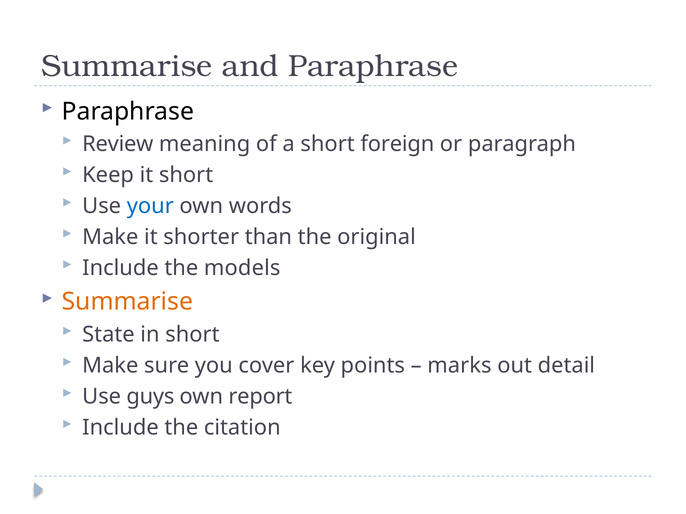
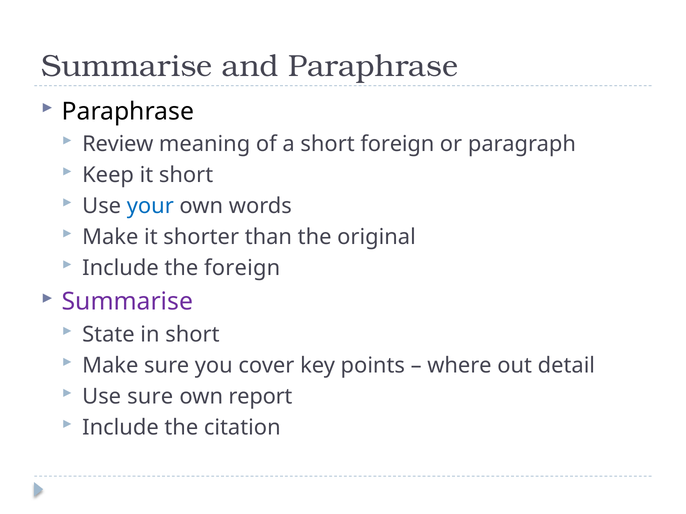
the models: models -> foreign (242, 268)
Summarise colour: orange -> purple (127, 302)
marks: marks -> where (459, 366)
Use guys: guys -> sure (150, 397)
